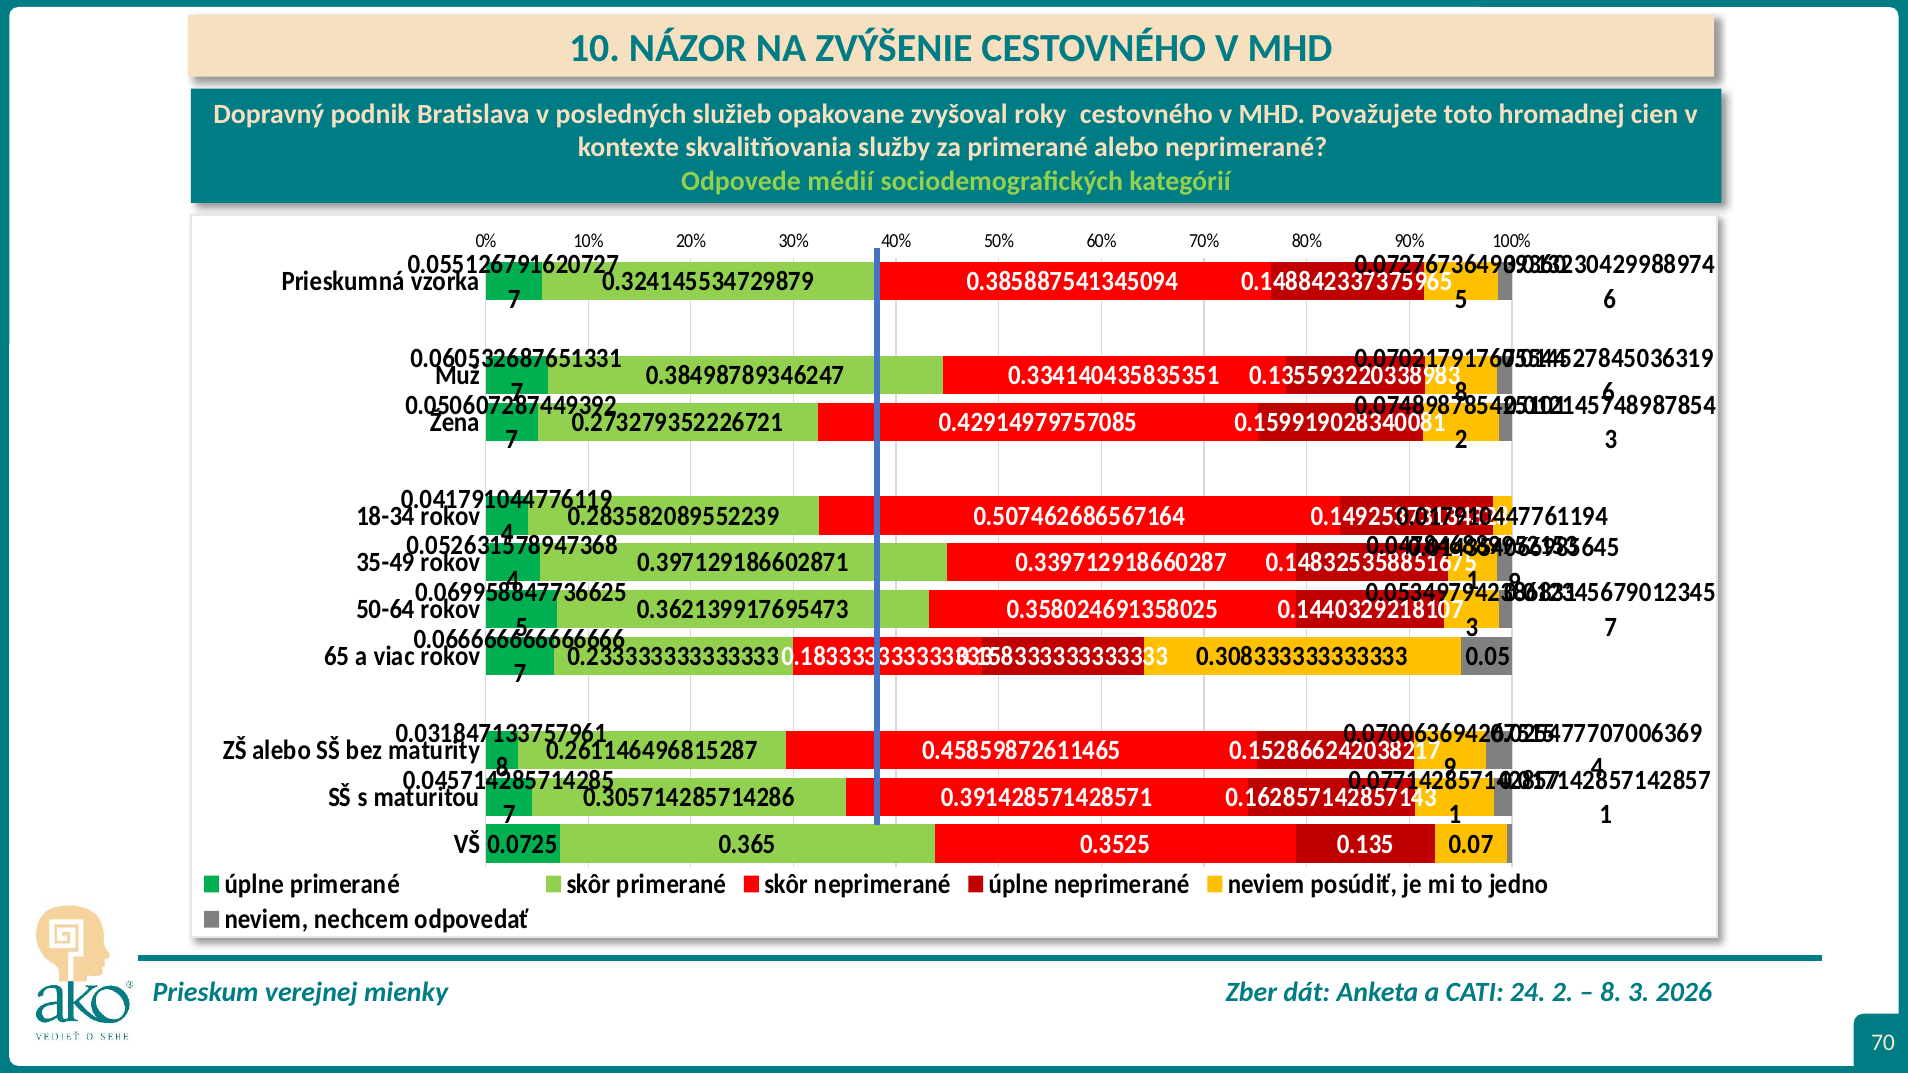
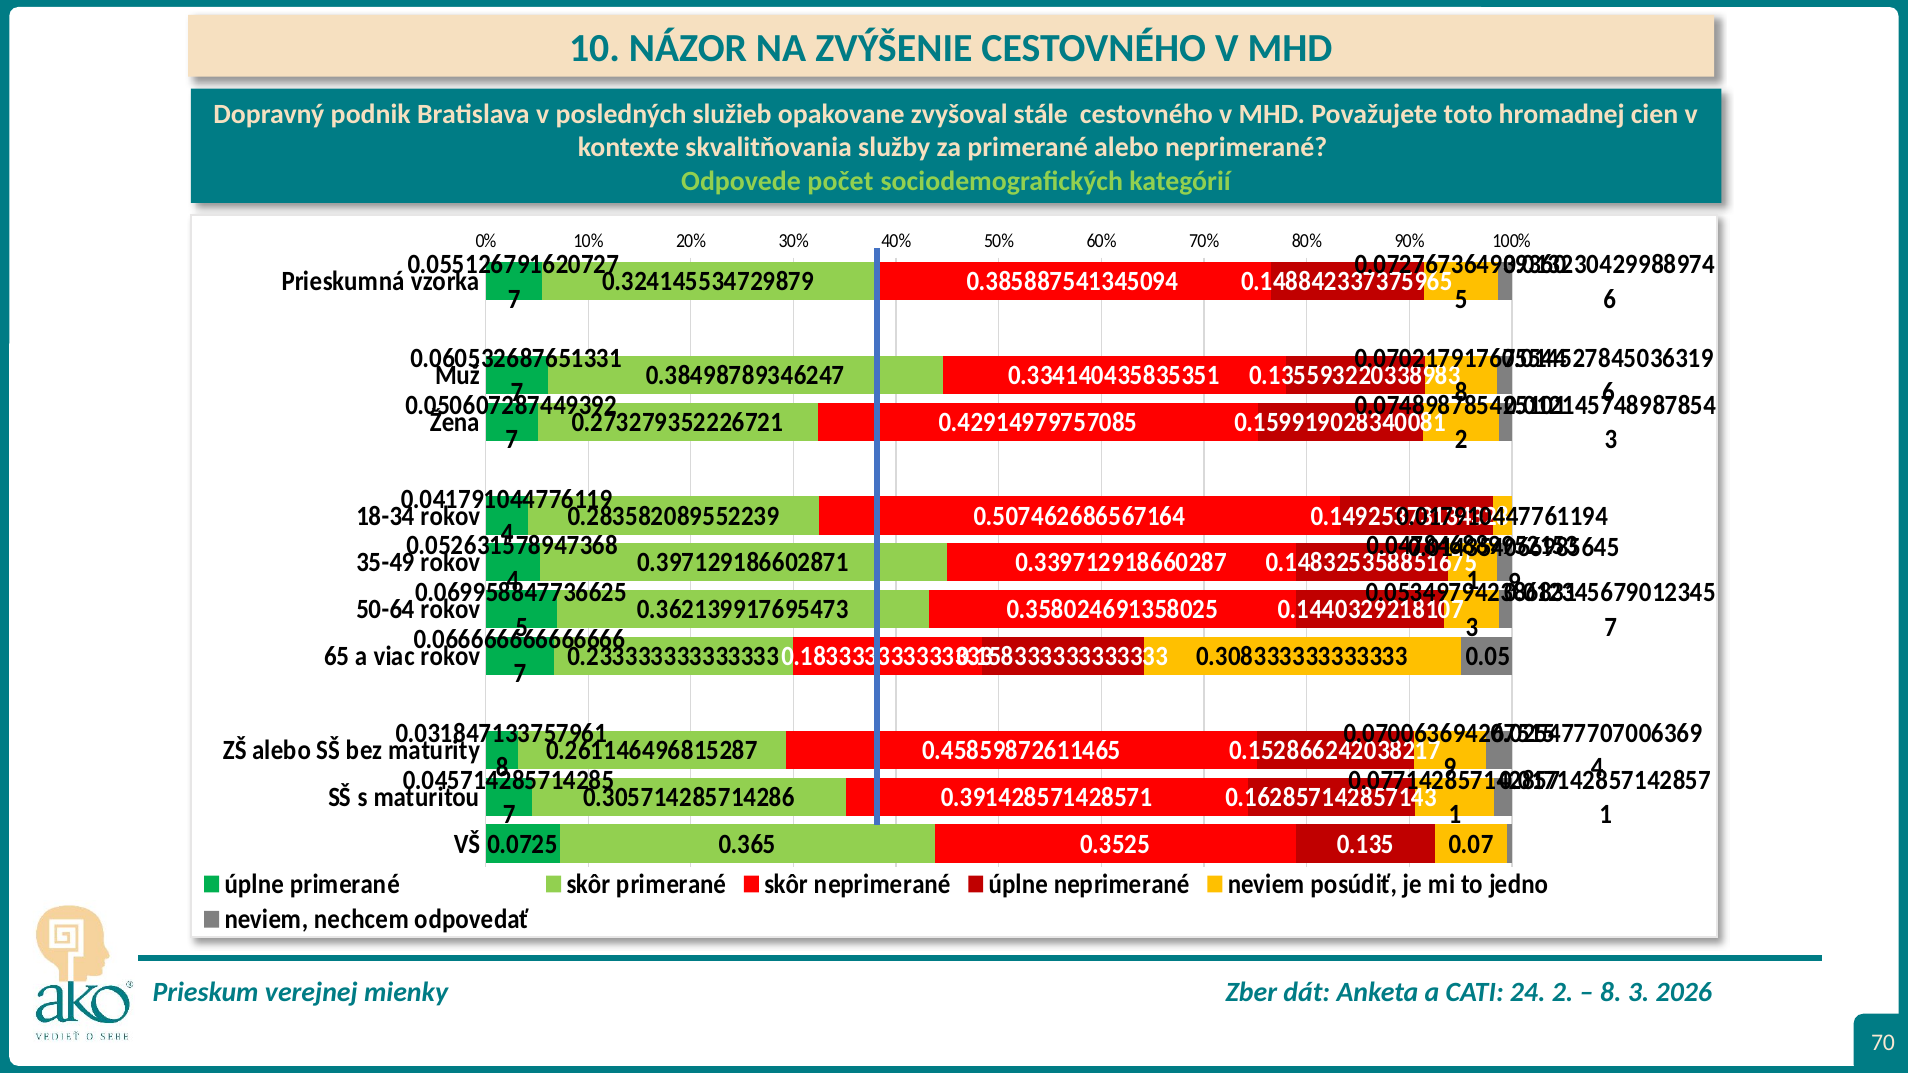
roky: roky -> stále (1041, 114)
médií: médií -> počet (840, 181)
